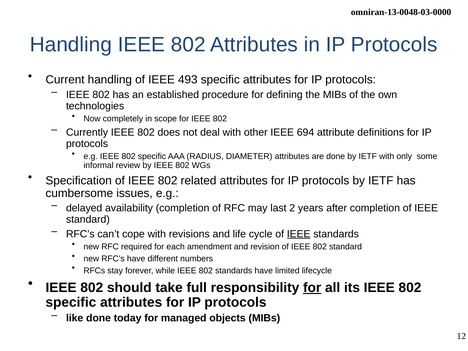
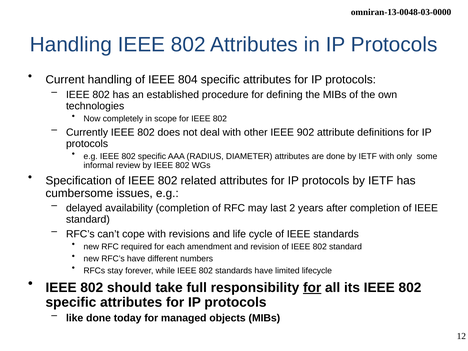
493: 493 -> 804 (188, 80)
694: 694 -> 902 (306, 132)
IEEE underline: present -> none (299, 234)
